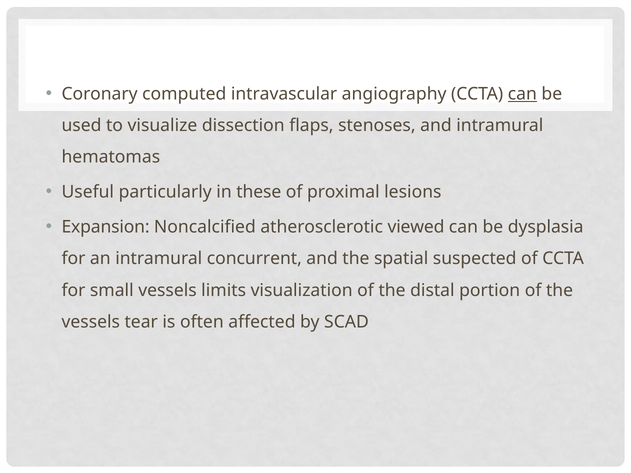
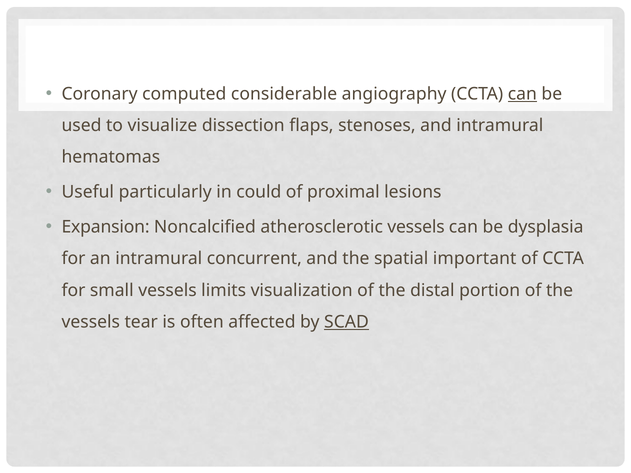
intravascular: intravascular -> considerable (284, 94)
these: these -> could (259, 192)
atherosclerotic viewed: viewed -> vessels (416, 227)
suspected: suspected -> important (475, 259)
SCAD underline: none -> present (346, 322)
